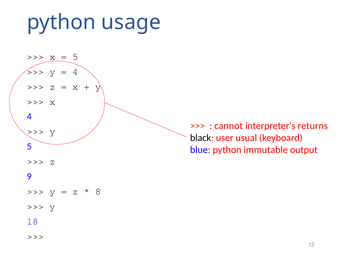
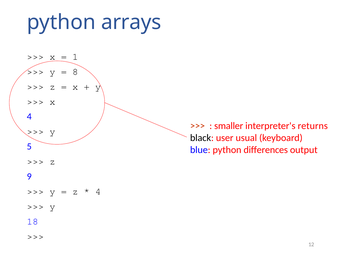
usage: usage -> arrays (131, 22)
5: 5 -> 1 (75, 57)
4: 4 -> 8 (75, 72)
cannot: cannot -> smaller (229, 126)
immutable: immutable -> differences (266, 150)
8: 8 -> 4 (98, 191)
